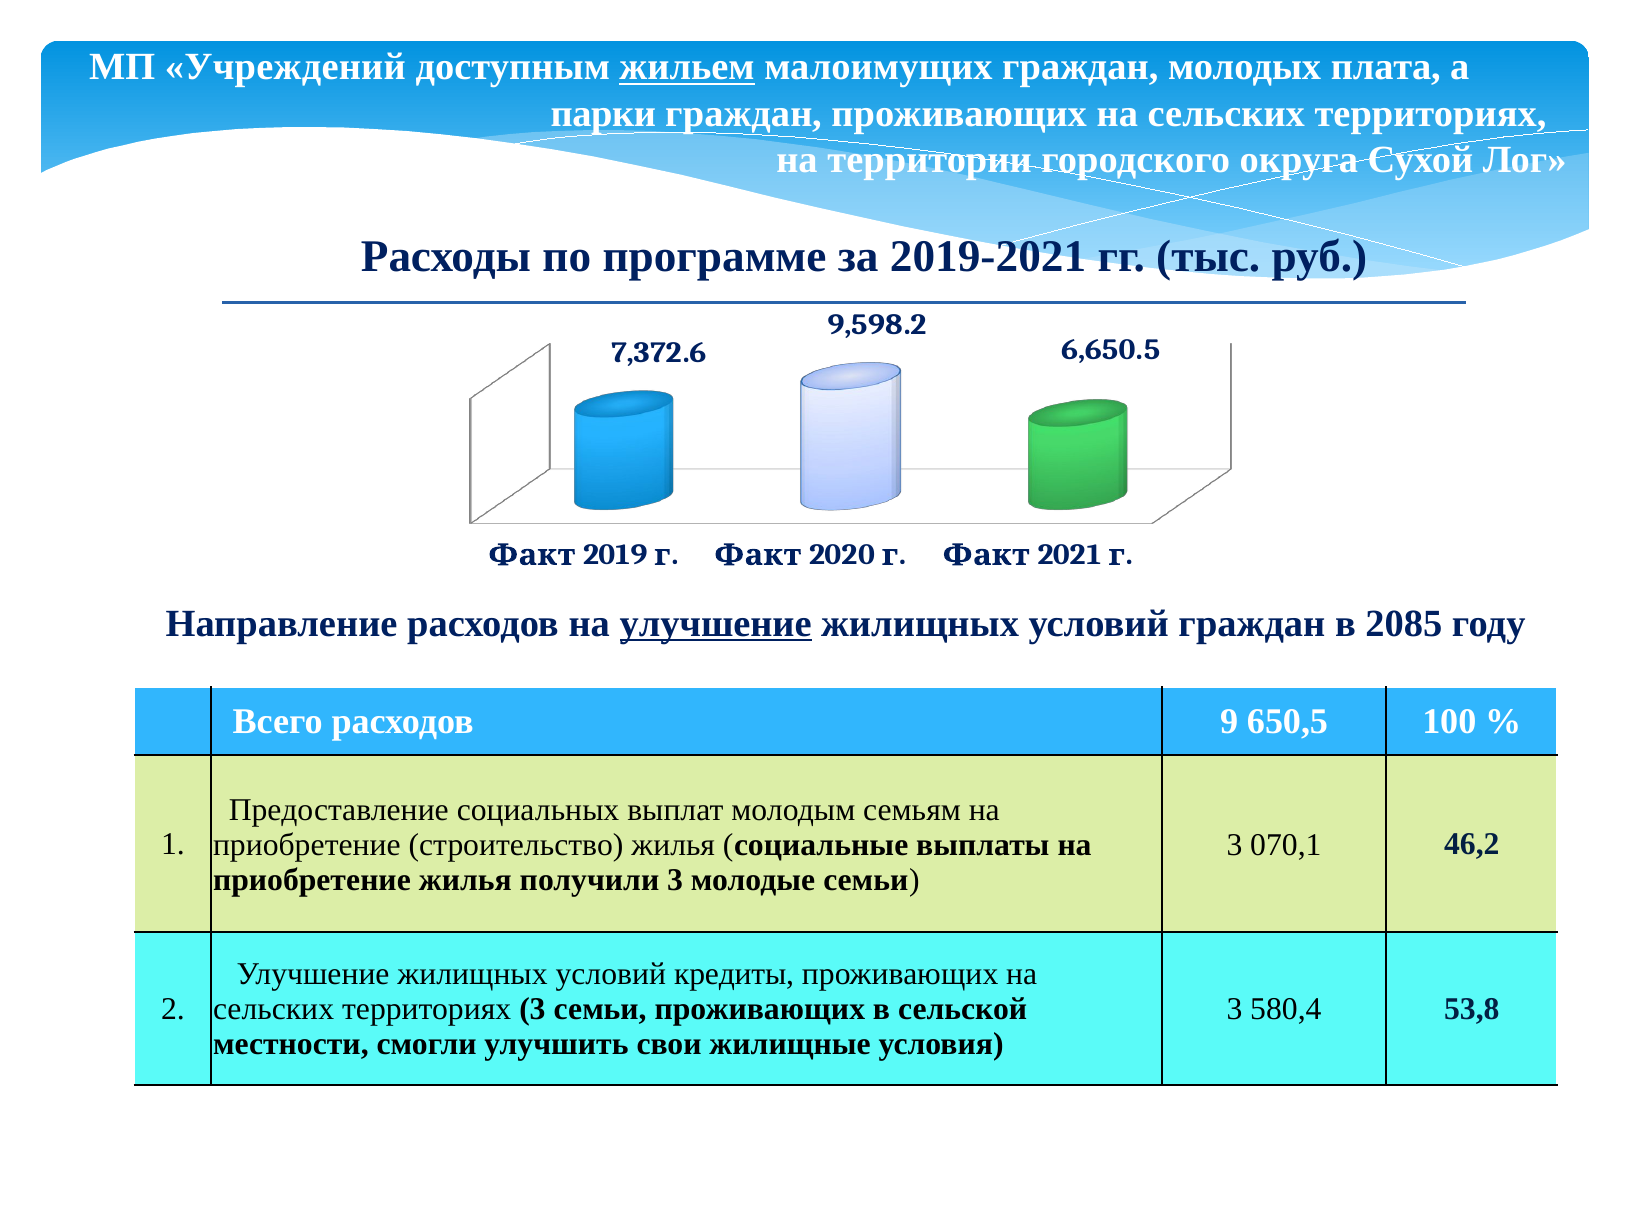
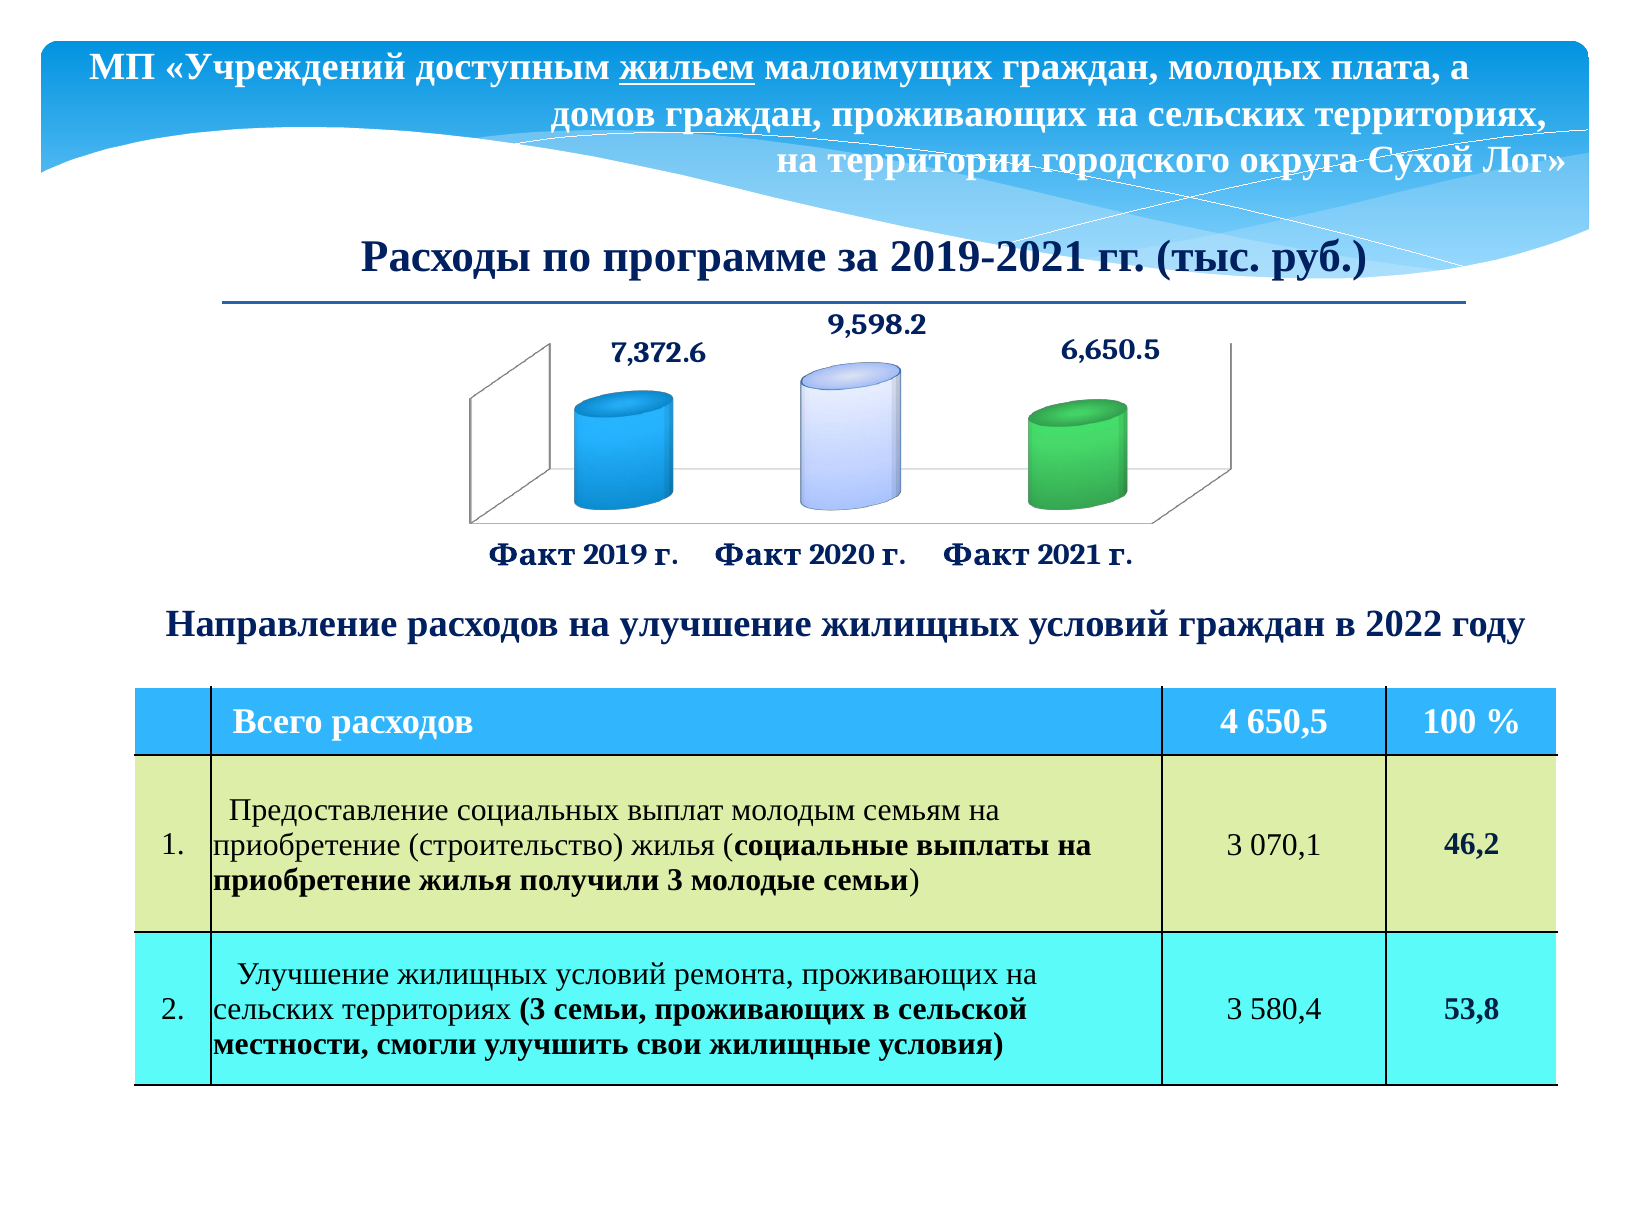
парки: парки -> домов (603, 113)
улучшение underline: present -> none (716, 623)
2085: 2085 -> 2022 (1404, 623)
9: 9 -> 4 (1229, 722)
кредиты: кредиты -> ремонта (734, 974)
